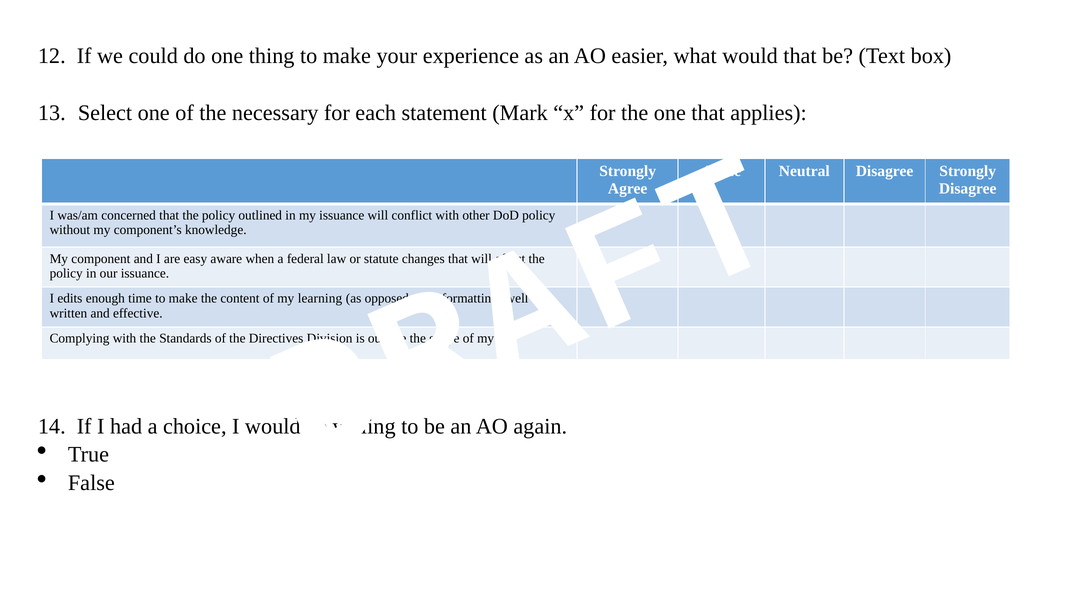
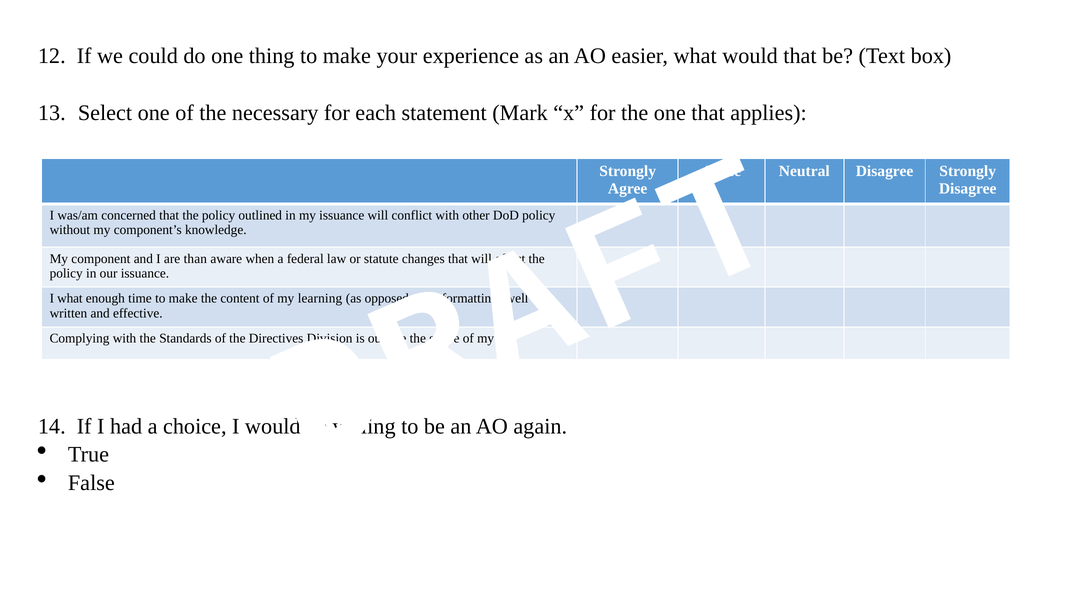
easy: easy -> than (195, 259)
I edits: edits -> what (70, 299)
